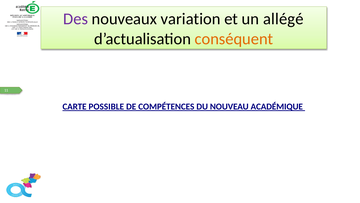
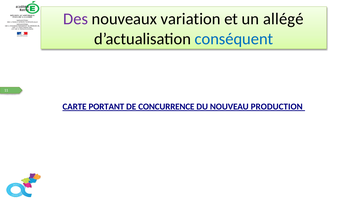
conséquent colour: orange -> blue (234, 39)
POSSIBLE: POSSIBLE -> PORTANT (106, 106)
COMPÉTENCES: COMPÉTENCES -> CONCURRENCE (166, 106)
ACADÉMIQUE: ACADÉMIQUE -> PRODUCTION (277, 106)
